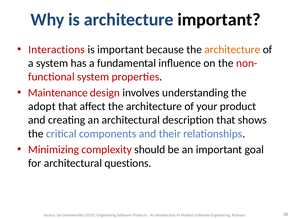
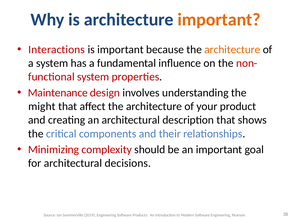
important colour: black -> orange (219, 20)
adopt: adopt -> might (42, 106)
questions: questions -> decisions (128, 163)
